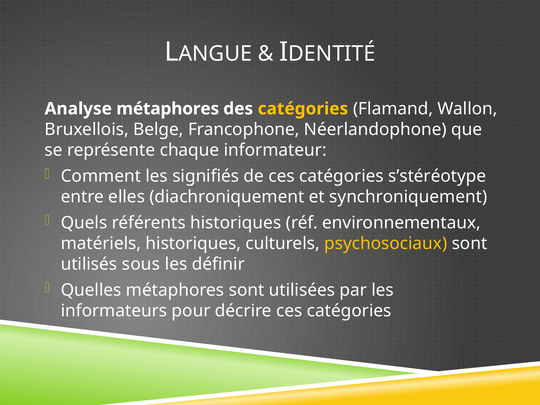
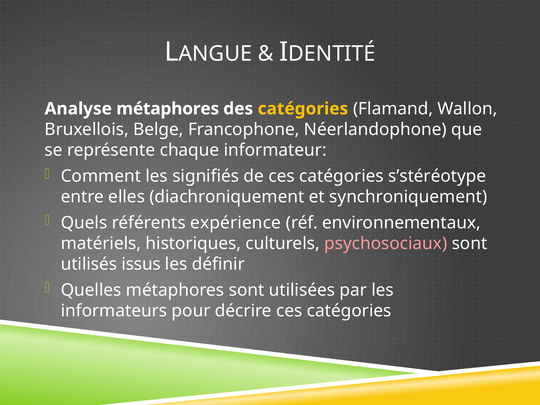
référents historiques: historiques -> expérience (236, 223)
psychosociaux colour: yellow -> pink (386, 243)
sous: sous -> issus (141, 264)
